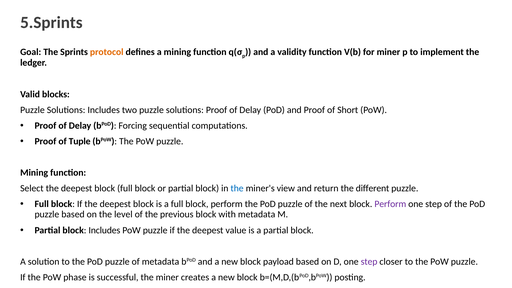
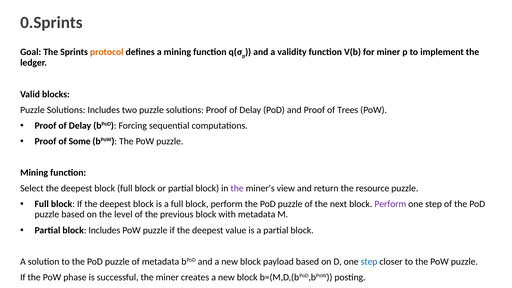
5.Sprints: 5.Sprints -> 0.Sprints (51, 23)
Short: Short -> Trees (348, 110)
Tuple: Tuple -> Some (80, 141)
the colour: blue -> purple (237, 188)
different: different -> resource (373, 188)
step colour: purple -> blue (369, 262)
